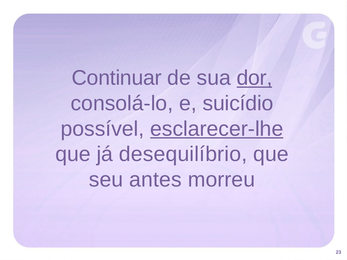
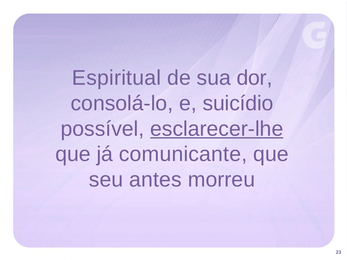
Continuar: Continuar -> Espiritual (116, 78)
dor underline: present -> none (255, 78)
desequilíbrio: desequilíbrio -> comunicante (183, 154)
